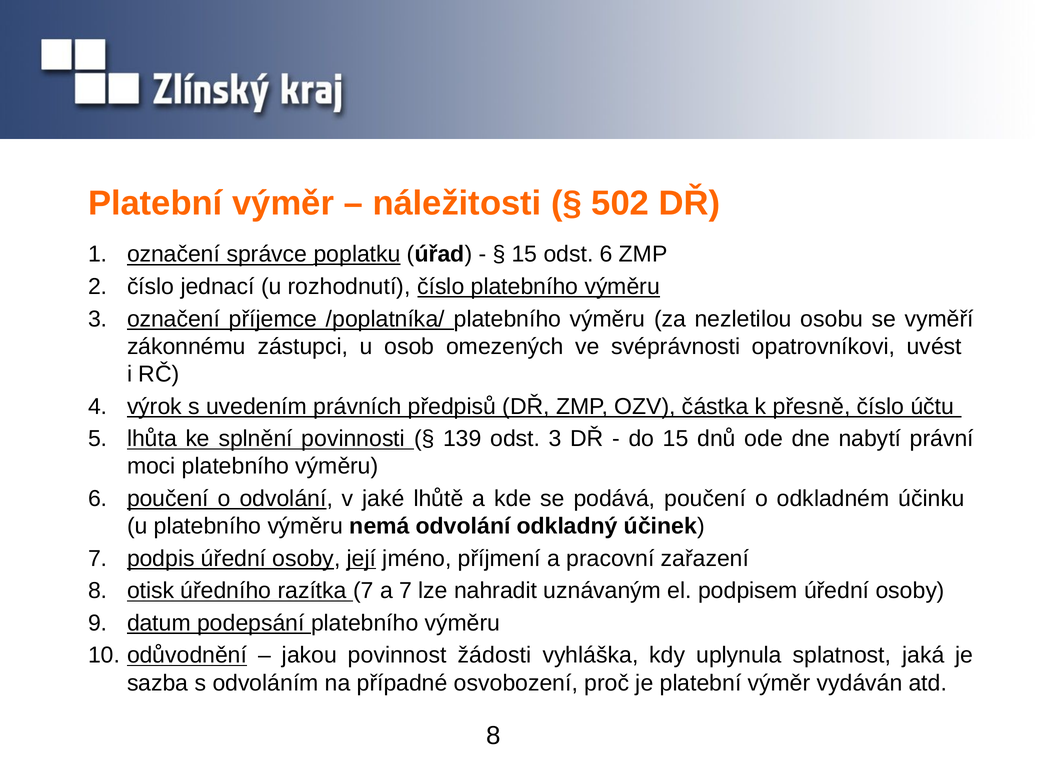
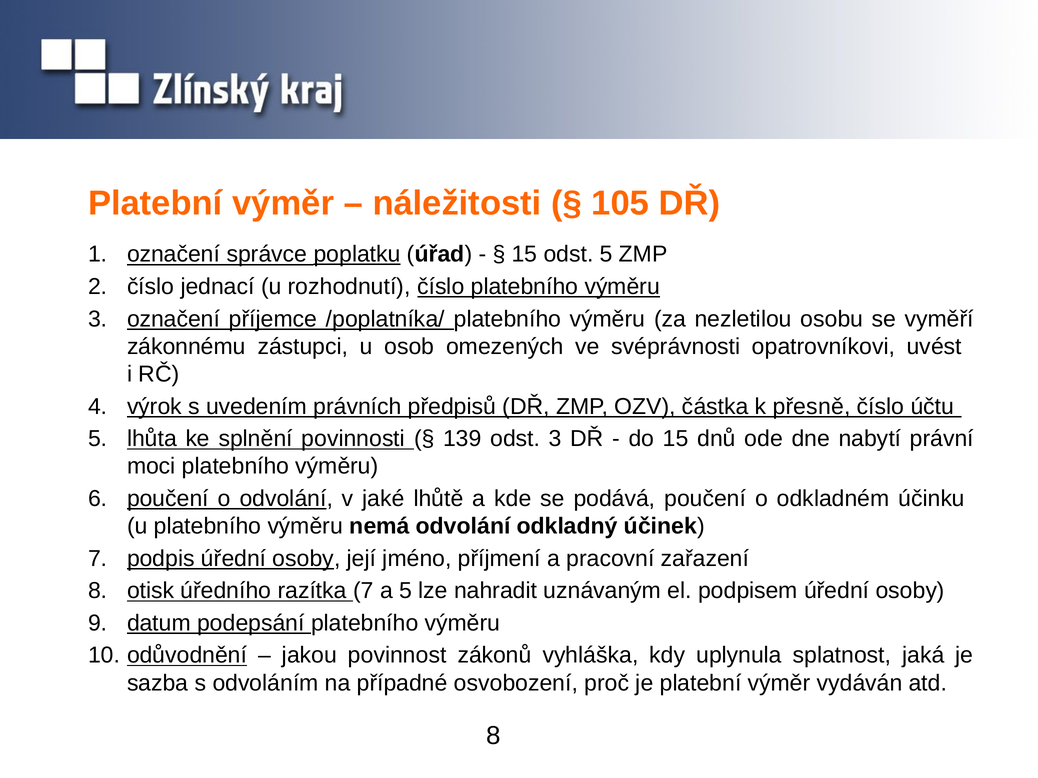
502: 502 -> 105 (620, 204)
odst 6: 6 -> 5 (606, 255)
její underline: present -> none (361, 559)
a 7: 7 -> 5 (406, 591)
žádosti: žádosti -> zákonů (495, 656)
